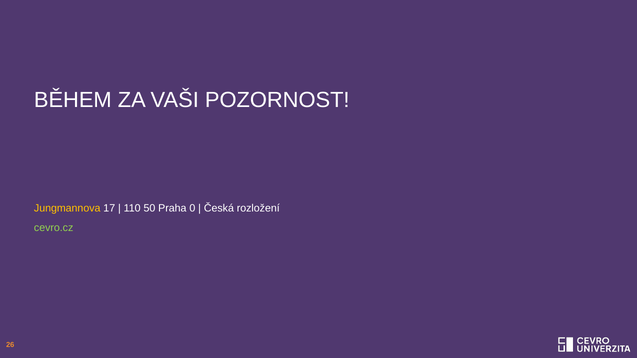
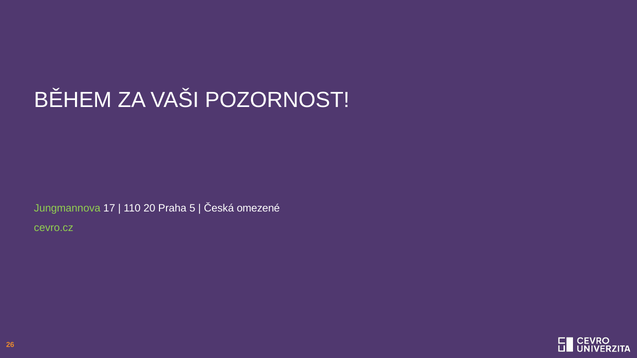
Jungmannova colour: yellow -> light green (67, 208)
50: 50 -> 20 (149, 208)
0: 0 -> 5 (192, 208)
rozložení: rozložení -> omezené (258, 208)
